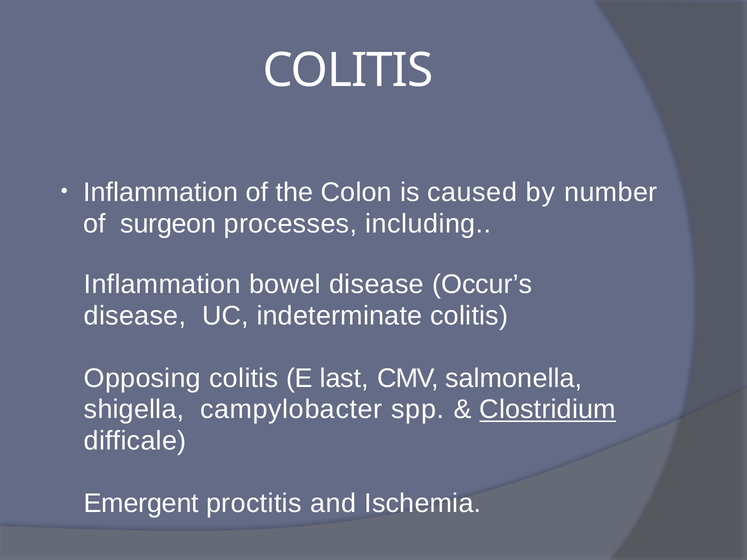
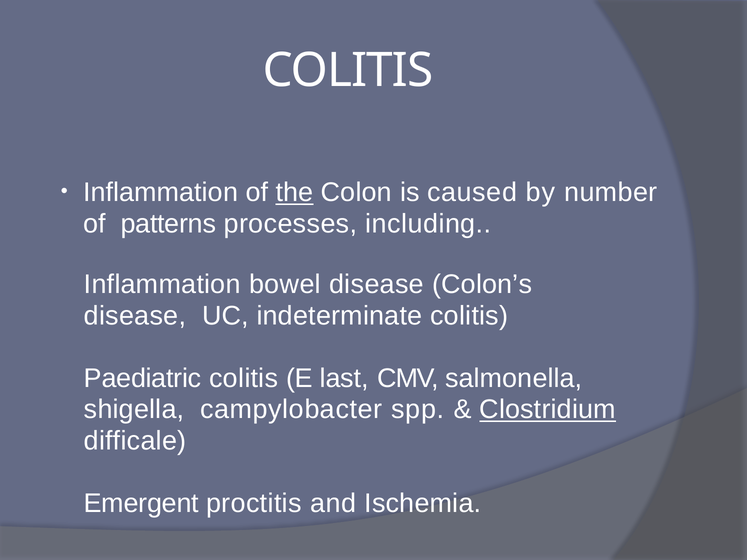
the underline: none -> present (294, 193)
surgeon: surgeon -> patterns (168, 224)
Occur’s: Occur’s -> Colon’s (482, 284)
Opposing: Opposing -> Paediatric (143, 378)
